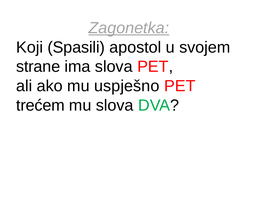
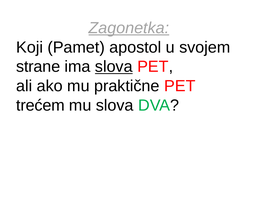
Spasili: Spasili -> Pamet (76, 47)
slova underline: none -> present (114, 67)
uspješno: uspješno -> praktične (127, 86)
